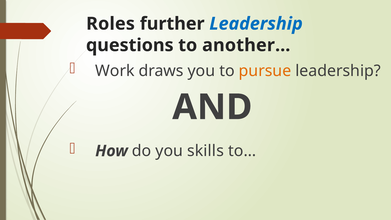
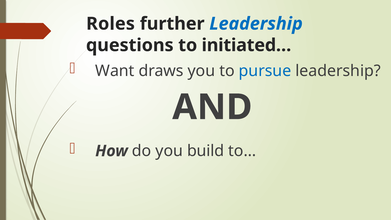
another…: another… -> initiated… (246, 45)
Work: Work -> Want (115, 71)
pursue colour: orange -> blue (265, 71)
skills: skills -> build (206, 151)
